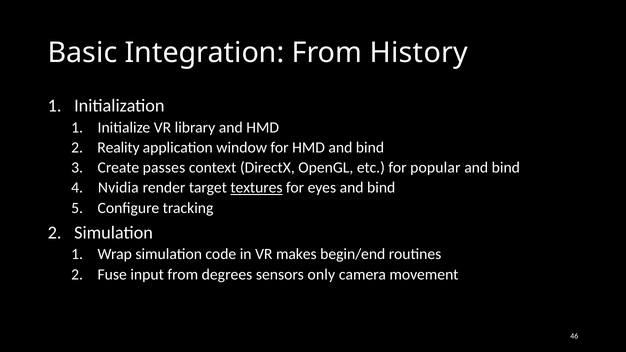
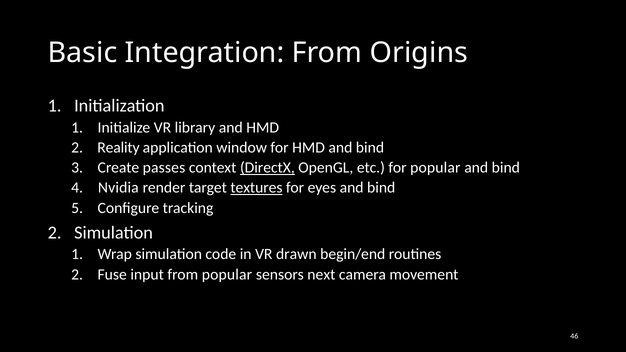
History: History -> Origins (419, 53)
DirectX underline: none -> present (267, 168)
makes: makes -> drawn (296, 254)
from degrees: degrees -> popular (227, 275)
only: only -> next (321, 275)
